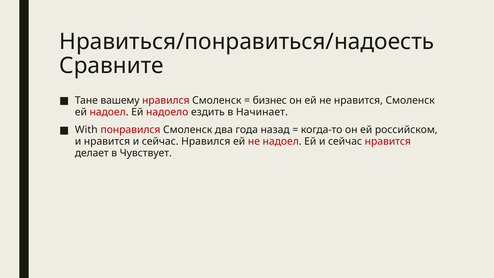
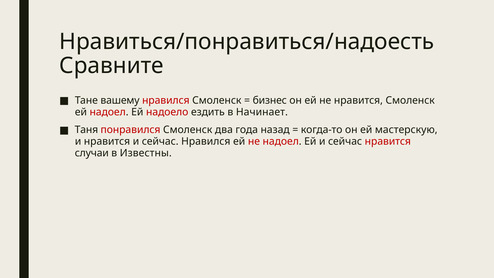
With: With -> Таня (86, 130)
российском: российском -> мастерскую (406, 130)
делает: делает -> случаи (92, 153)
Чувствует: Чувствует -> Известны (146, 153)
